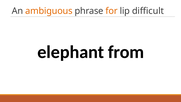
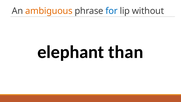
for colour: orange -> blue (112, 11)
difficult: difficult -> without (148, 11)
from: from -> than (126, 52)
